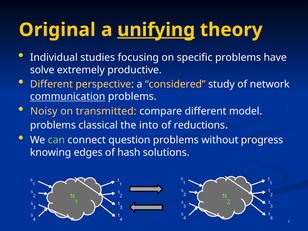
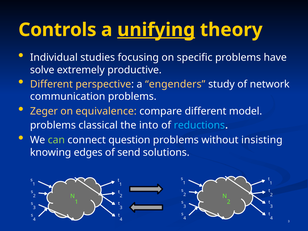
Original: Original -> Controls (57, 30)
considered: considered -> engenders (175, 84)
communication underline: present -> none (68, 97)
Noisy: Noisy -> Zeger (44, 111)
transmitted: transmitted -> equivalence (106, 111)
reductions colour: white -> light blue (199, 125)
progress: progress -> insisting (262, 140)
hash: hash -> send (129, 152)
